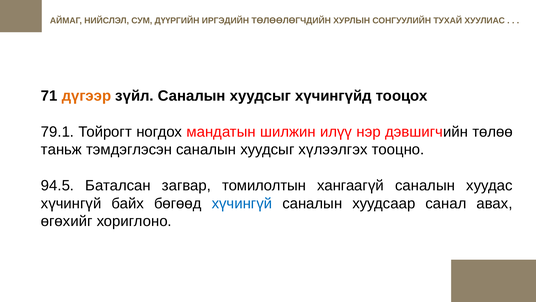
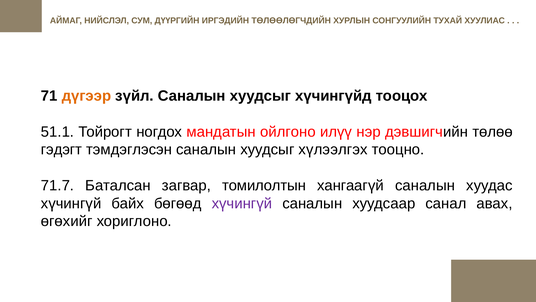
79.1: 79.1 -> 51.1 (58, 132)
шилжин: шилжин -> ойлгоно (288, 132)
таньж: таньж -> гэдэгт (61, 149)
94.5: 94.5 -> 71.7 (58, 185)
хүчингүй colour: blue -> purple (242, 203)
